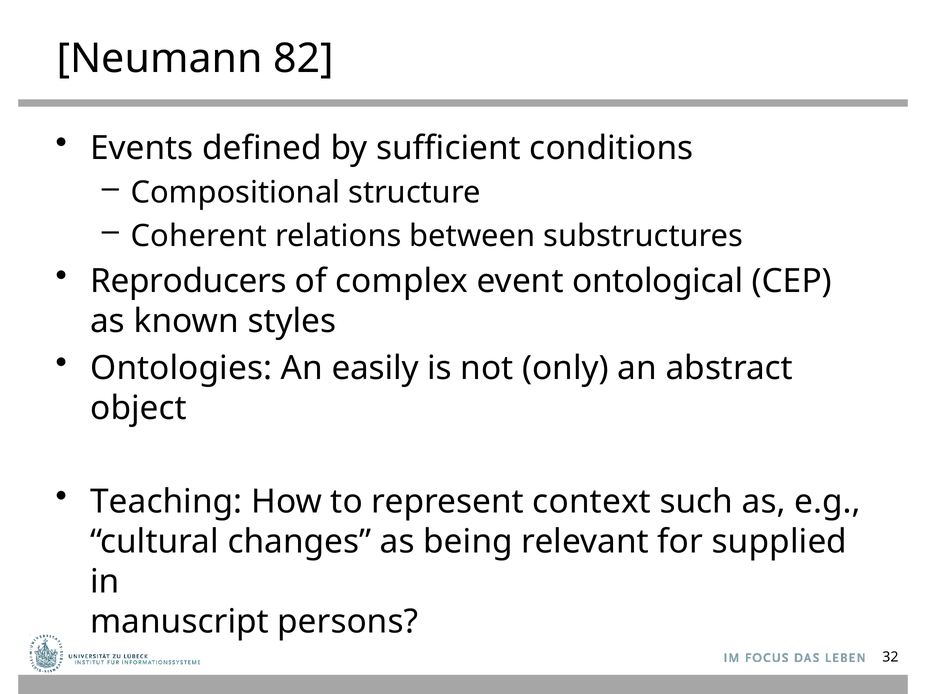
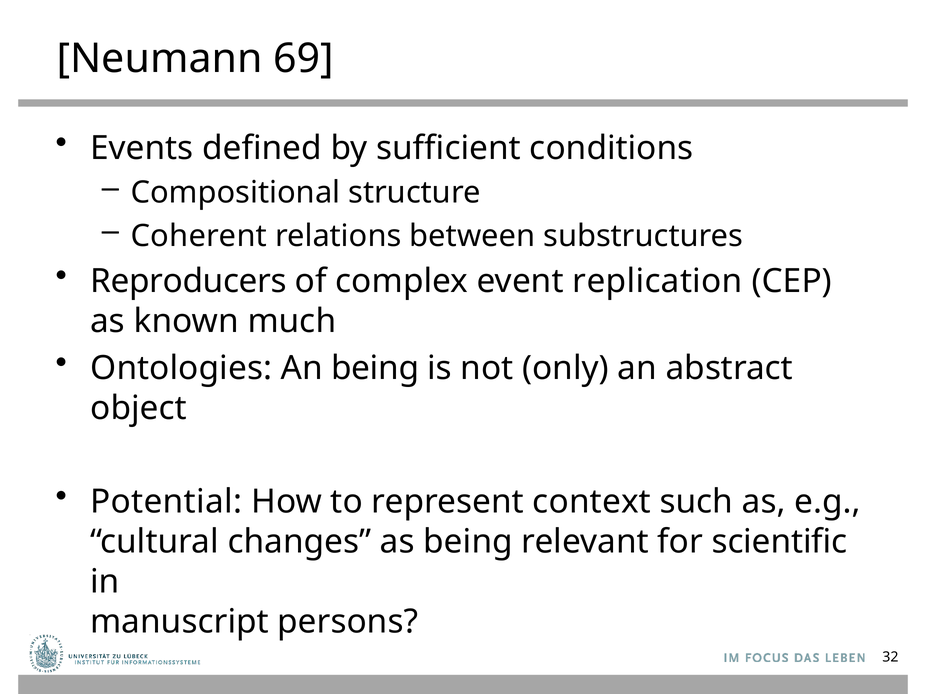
82: 82 -> 69 (304, 59)
ontological: ontological -> replication (658, 281)
styles: styles -> much (292, 322)
An easily: easily -> being (375, 368)
Teaching: Teaching -> Potential (166, 502)
supplied: supplied -> scientific (780, 542)
